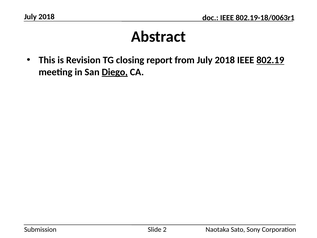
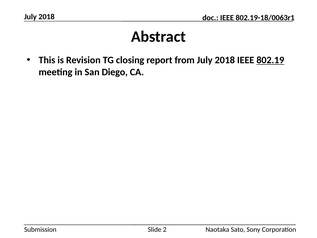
Diego underline: present -> none (115, 72)
